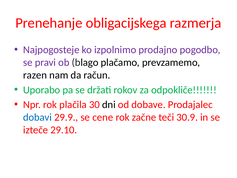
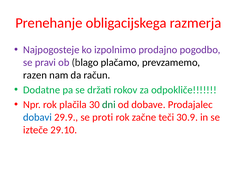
Uporabo: Uporabo -> Dodatne (42, 90)
dni colour: black -> green (109, 105)
cene: cene -> proti (103, 117)
